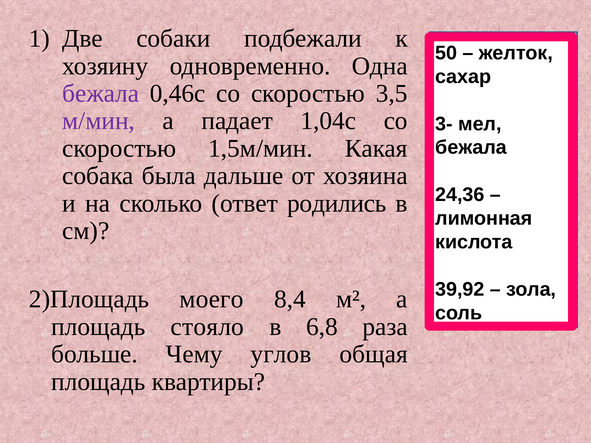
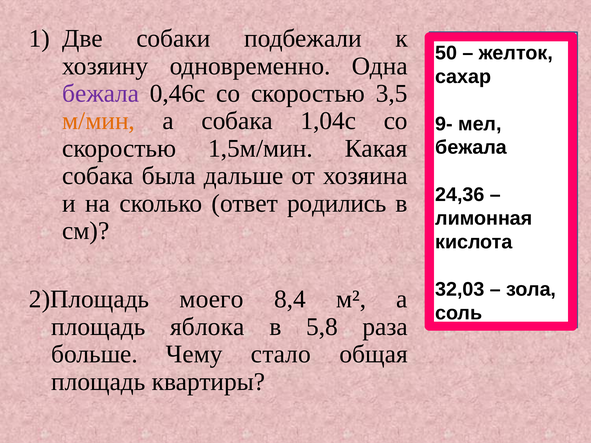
м/мин colour: purple -> orange (99, 121)
а падает: падает -> собака (237, 121)
3-: 3- -> 9- (444, 124)
39,92: 39,92 -> 32,03 (460, 289)
стояло: стояло -> яблока (207, 327)
6,8: 6,8 -> 5,8 (322, 327)
углов: углов -> стало (281, 354)
